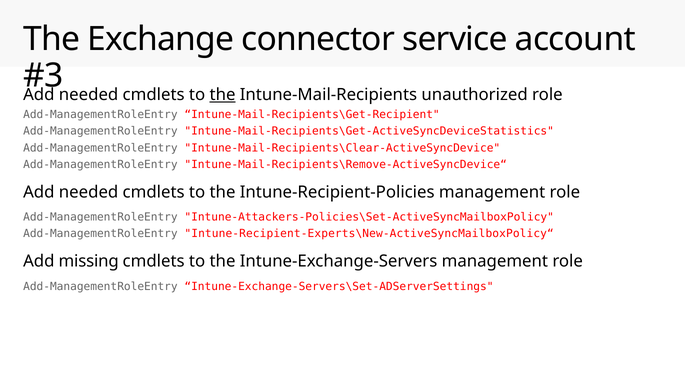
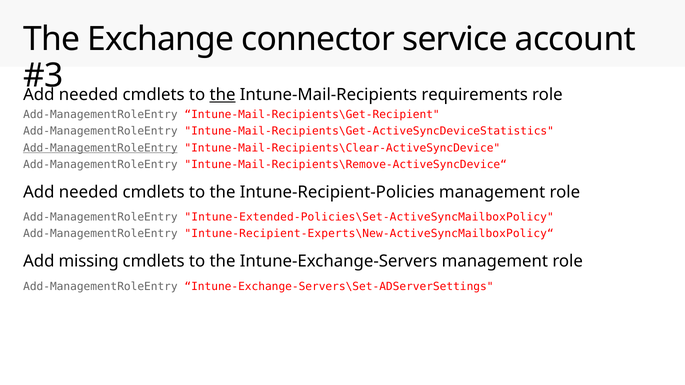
unauthorized: unauthorized -> requirements (475, 95)
Add-ManagementRoleEntry underline: none -> present (100, 148)
Intune-Attackers-Policies\Set-ActiveSyncMailboxPolicy: Intune-Attackers-Policies\Set-ActiveSyncMailboxPolicy -> Intune-Extended-Policies\Set-ActiveSyncMailboxPolicy (369, 217)
